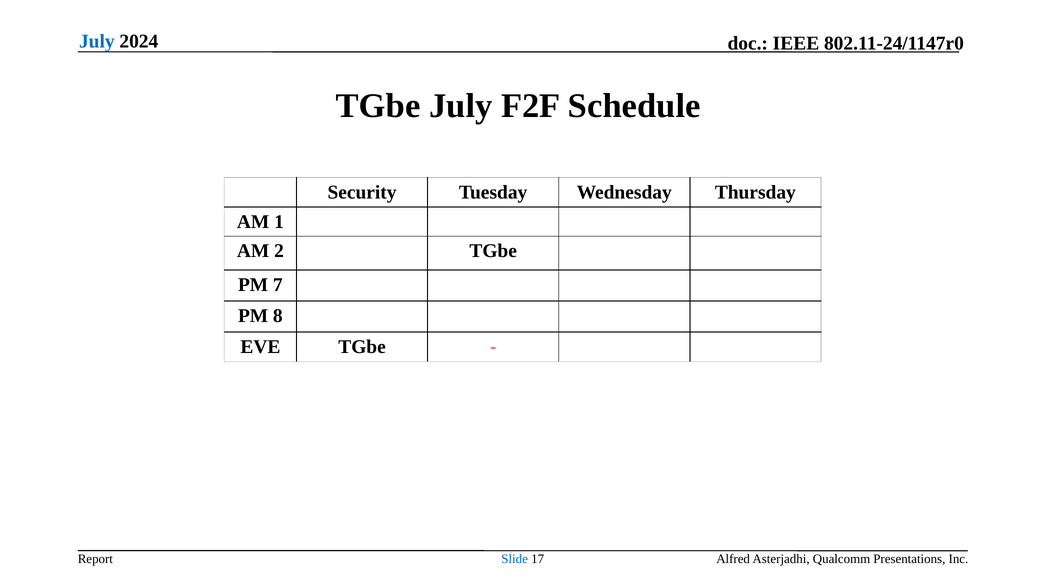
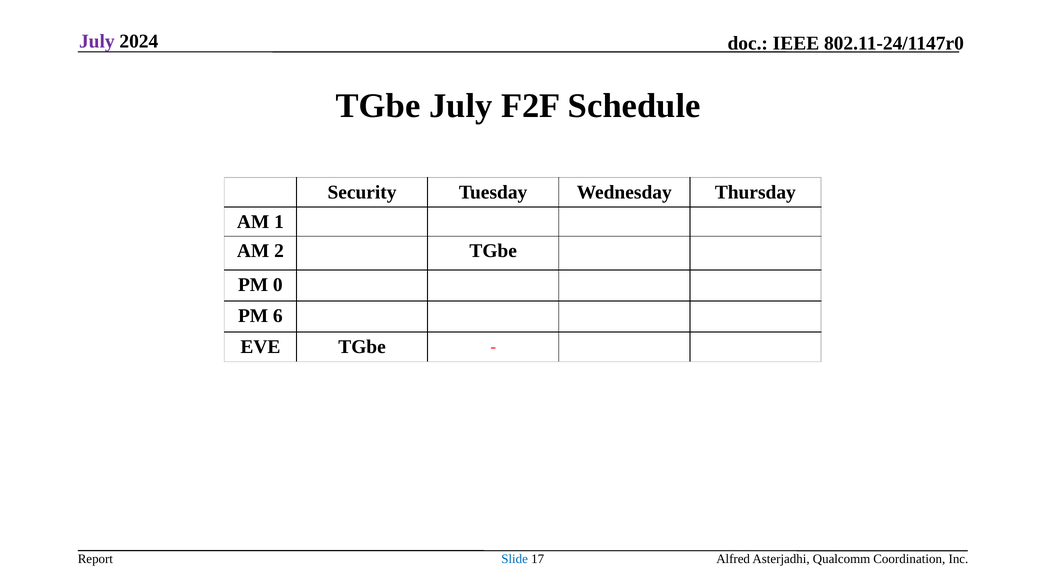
July colour: blue -> purple (97, 41)
7: 7 -> 0 (278, 285)
8: 8 -> 6 (278, 316)
Presentations: Presentations -> Coordination (909, 559)
